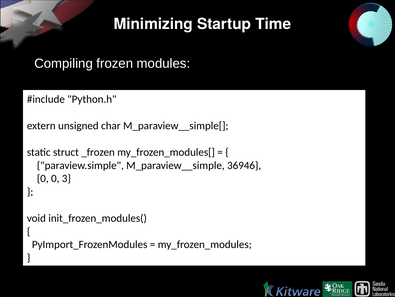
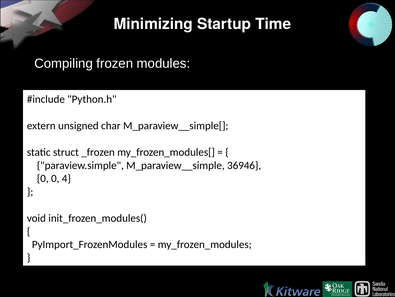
3: 3 -> 4 (66, 178)
